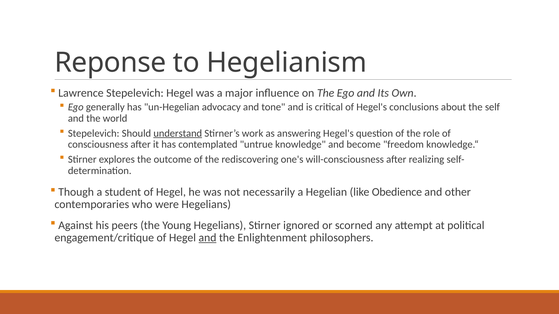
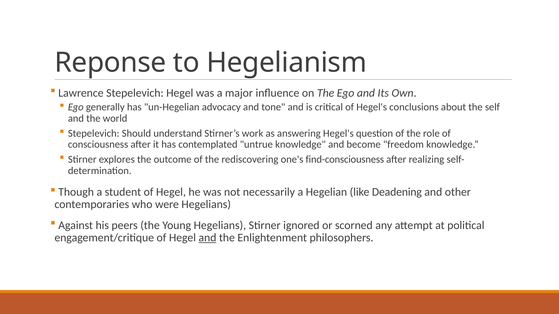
understand underline: present -> none (178, 133)
will-consciousness: will-consciousness -> find-consciousness (345, 160)
Obedience: Obedience -> Deadening (397, 192)
